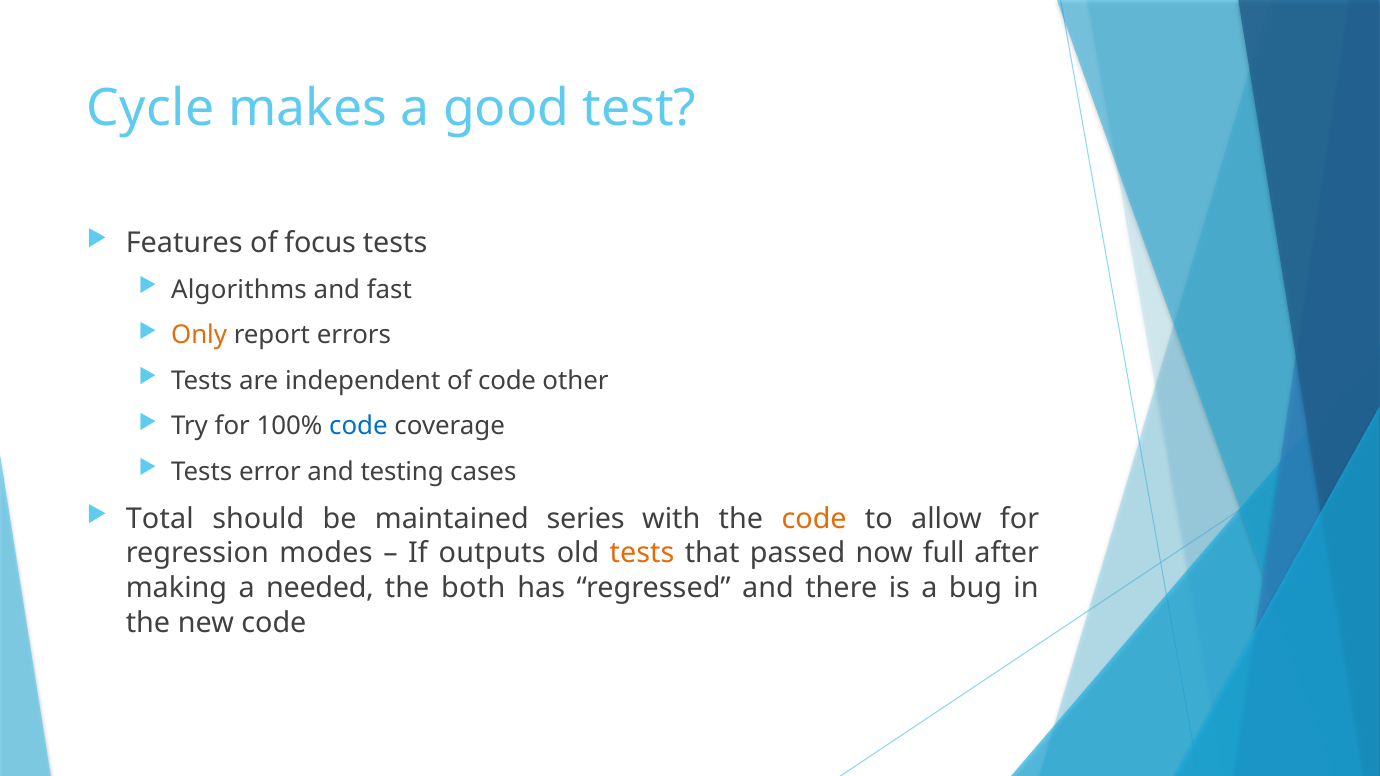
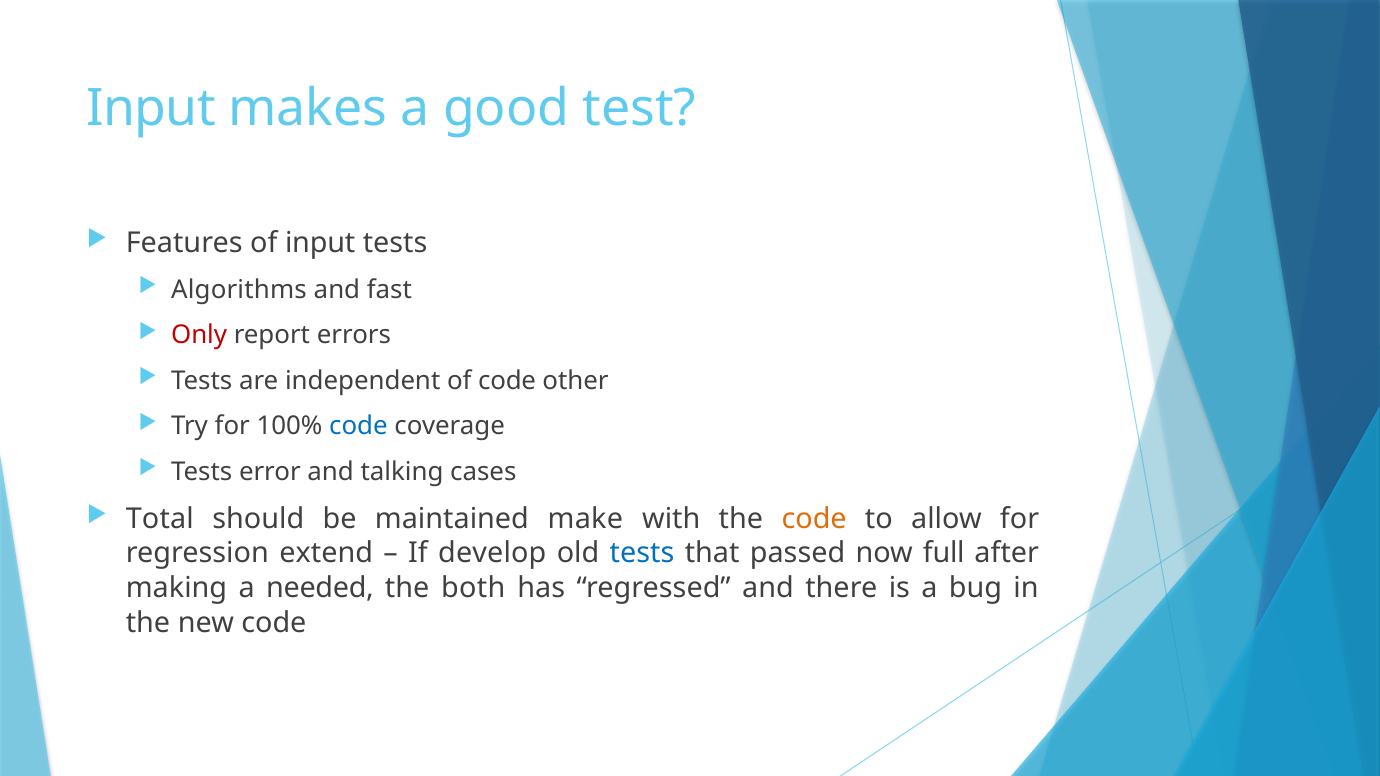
Cycle: Cycle -> Input (151, 109)
of focus: focus -> input (320, 243)
Only colour: orange -> red (199, 335)
testing: testing -> talking (402, 472)
series: series -> make (585, 519)
modes: modes -> extend (326, 554)
outputs: outputs -> develop (492, 554)
tests colour: orange -> blue (642, 554)
